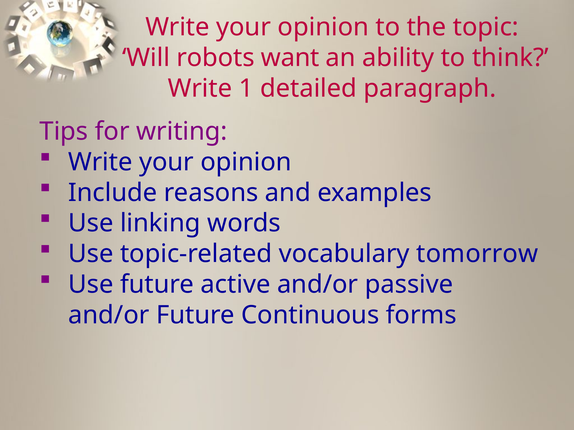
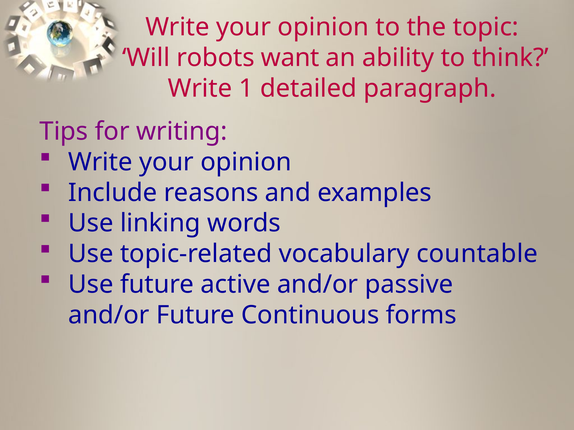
tomorrow: tomorrow -> countable (477, 254)
